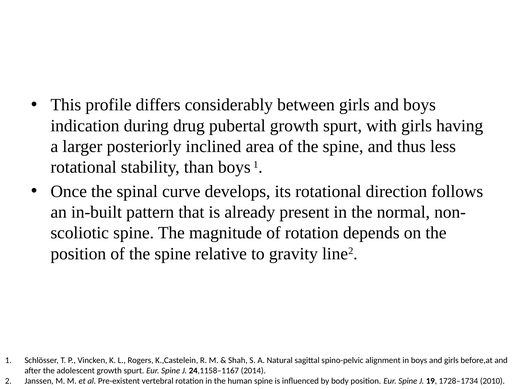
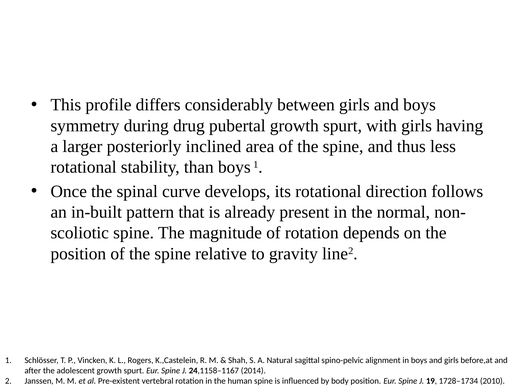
indication: indication -> symmetry (85, 126)
